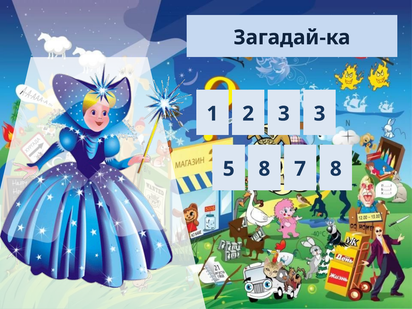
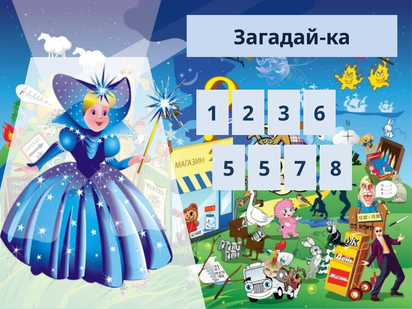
3 3: 3 -> 6 (320, 114)
5 8: 8 -> 5 (264, 169)
